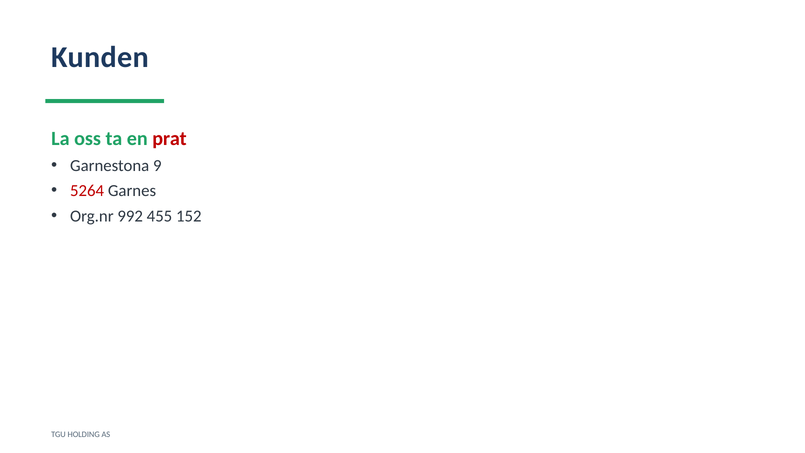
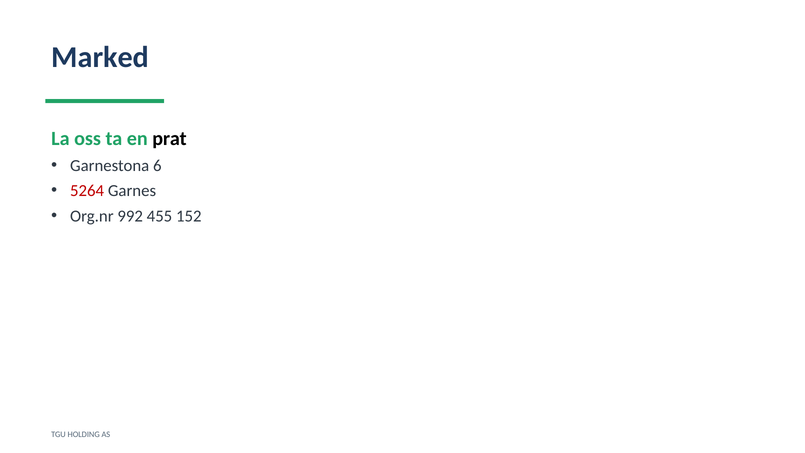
Kunden: Kunden -> Marked (100, 57)
prat colour: red -> black (169, 139)
9: 9 -> 6 (157, 166)
